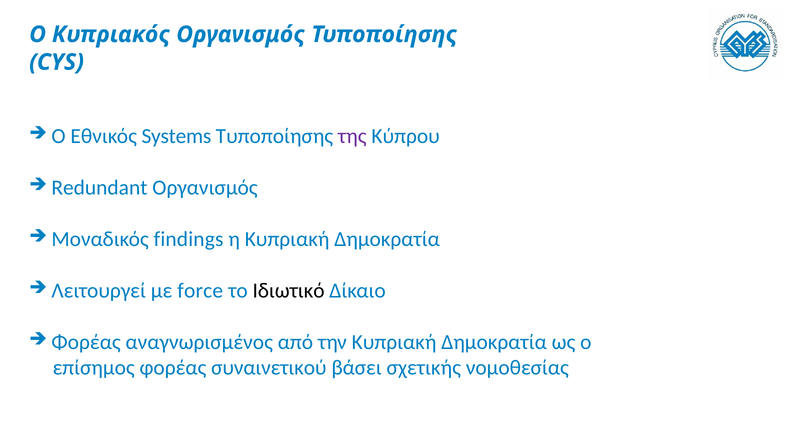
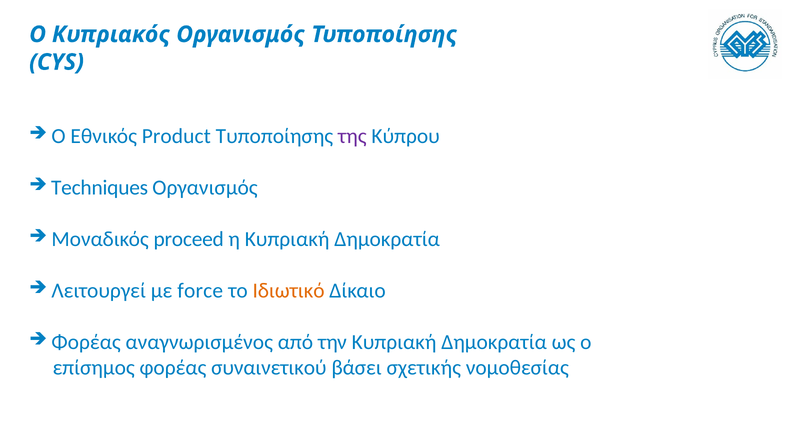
Systems: Systems -> Product (176, 136)
Redundant: Redundant -> Techniques (100, 188)
findings: findings -> proceed (189, 239)
Ιδιωτικό colour: black -> orange (289, 291)
